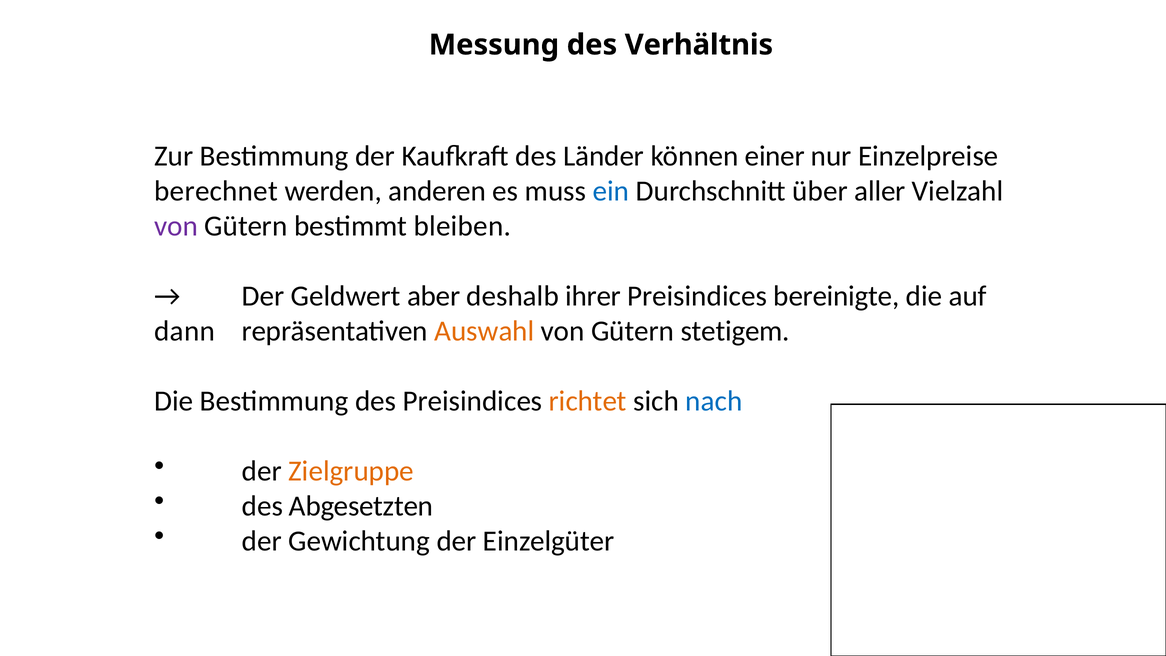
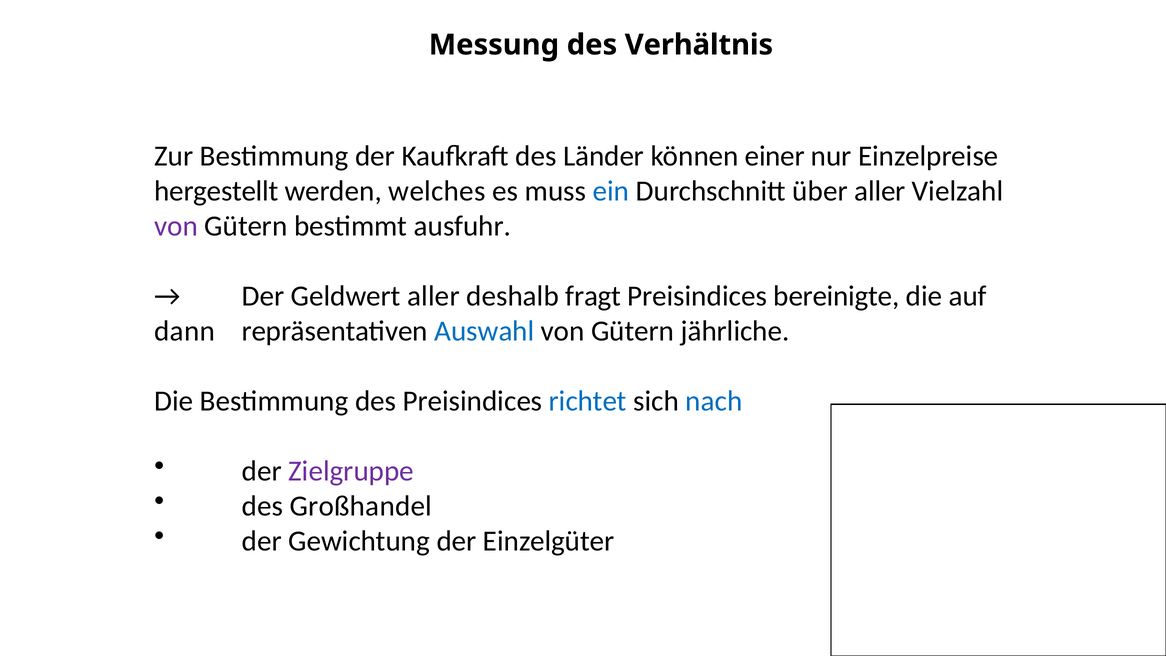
berechnet: berechnet -> hergestellt (216, 191)
anderen: anderen -> welches (437, 191)
bleiben: bleiben -> ausfuhr (463, 226)
Geldwert aber: aber -> aller (433, 296)
ihrer: ihrer -> fragt (593, 296)
Auswahl colour: orange -> blue (484, 331)
stetigem: stetigem -> jährliche (735, 331)
richtet colour: orange -> blue (588, 401)
Zielgruppe colour: orange -> purple (351, 471)
Abgesetzten: Abgesetzten -> Großhandel (361, 506)
